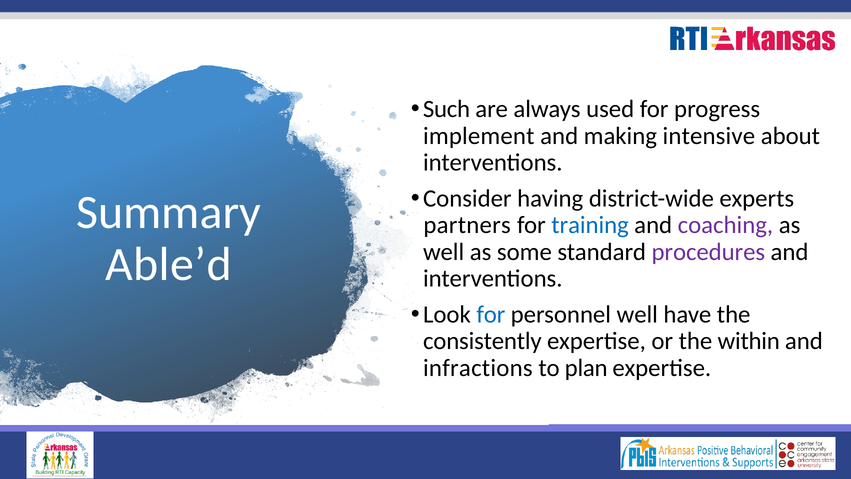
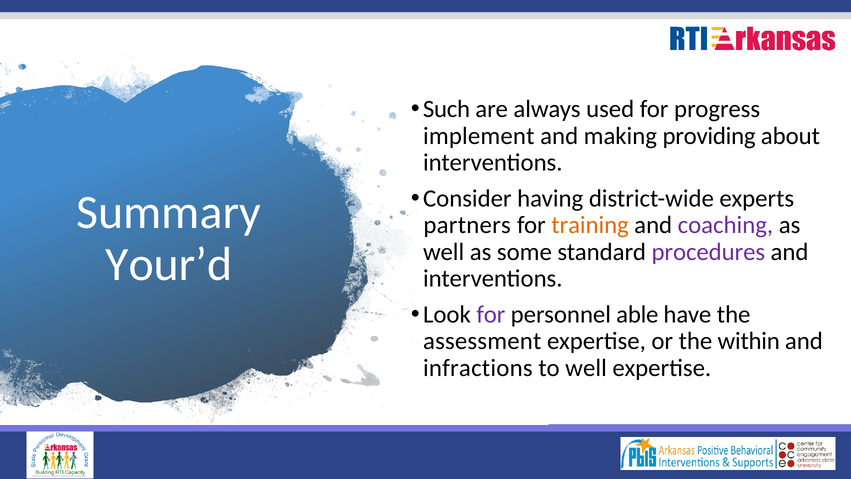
intensive: intensive -> providing (709, 136)
training colour: blue -> orange (590, 225)
Able’d: Able’d -> Your’d (169, 264)
for colour: blue -> purple (491, 314)
personnel well: well -> able (637, 314)
consistently: consistently -> assessment (482, 341)
to plan: plan -> well (586, 368)
